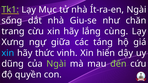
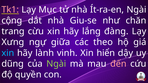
Tk1 colour: light green -> pink (10, 10)
sống: sống -> cộng (12, 21)
cùng: cùng -> đàng (116, 31)
táng: táng -> theo (103, 42)
thức: thức -> lành (45, 53)
đến colour: light green -> pink (118, 64)
